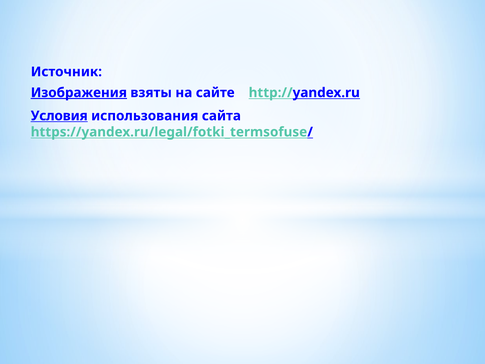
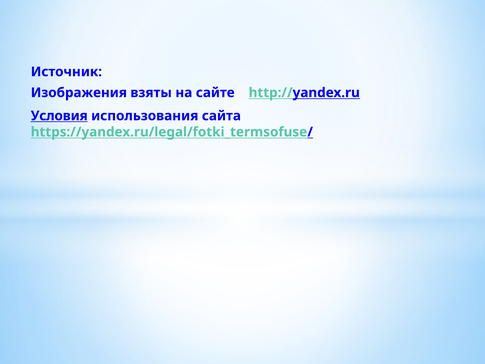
Изображения underline: present -> none (79, 93)
